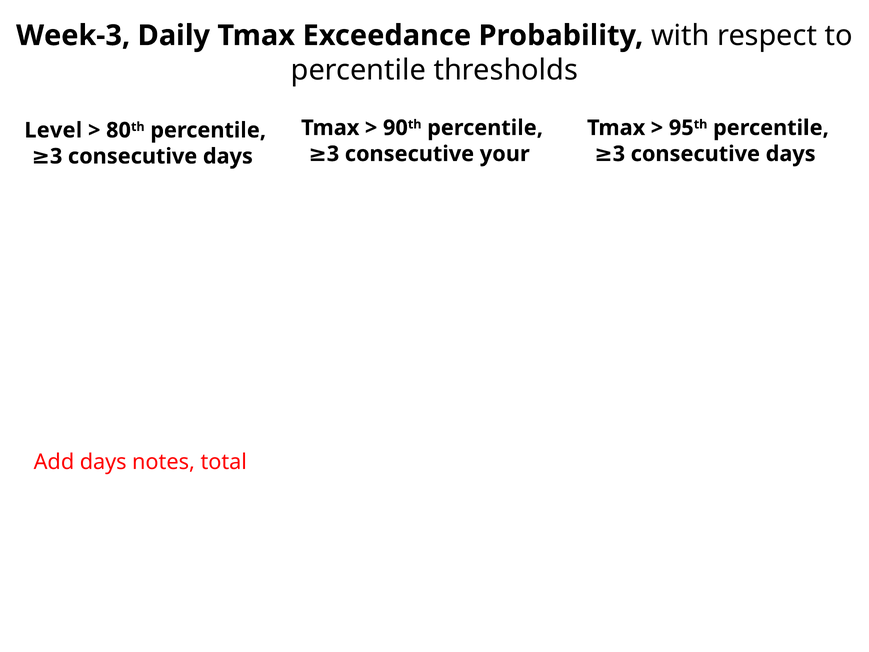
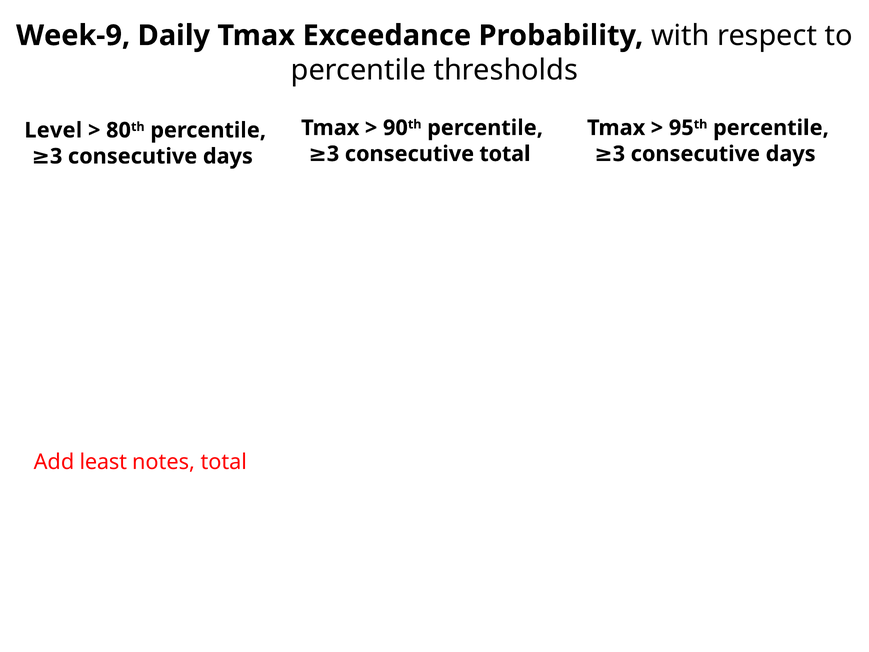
Week-3: Week-3 -> Week-9 (73, 36)
consecutive your: your -> total (505, 154)
Add days: days -> least (103, 462)
